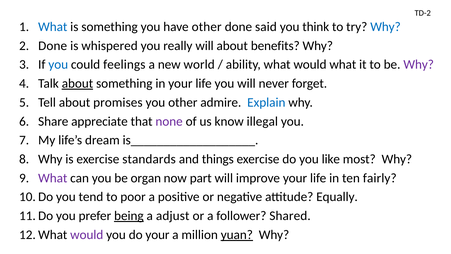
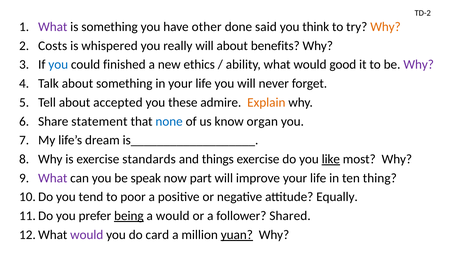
What colour: blue -> purple (53, 27)
Why colour: blue -> orange (385, 27)
Done: Done -> Costs (53, 46)
feelings: feelings -> finished (124, 65)
world: world -> ethics (199, 65)
would what: what -> good (343, 65)
about underline: present -> none (77, 83)
promises: promises -> accepted (118, 102)
you other: other -> these (183, 102)
Explain colour: blue -> orange (266, 102)
appreciate: appreciate -> statement (99, 121)
none colour: purple -> blue (169, 121)
illegal: illegal -> organ (262, 121)
like underline: none -> present (331, 159)
organ: organ -> speak (146, 178)
fairly: fairly -> thing (380, 178)
a adjust: adjust -> would (173, 216)
do your: your -> card (157, 234)
